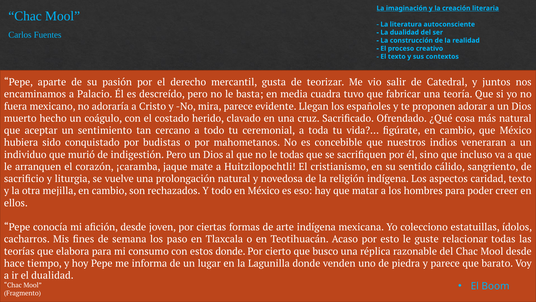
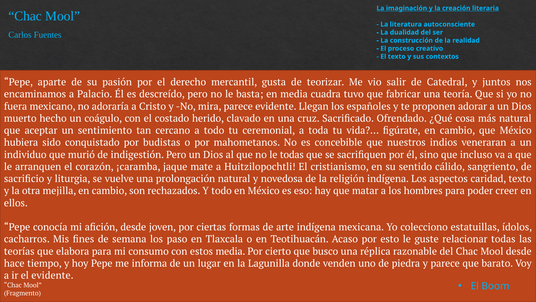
estos donde: donde -> media (230, 251)
el dualidad: dualidad -> evidente (52, 275)
